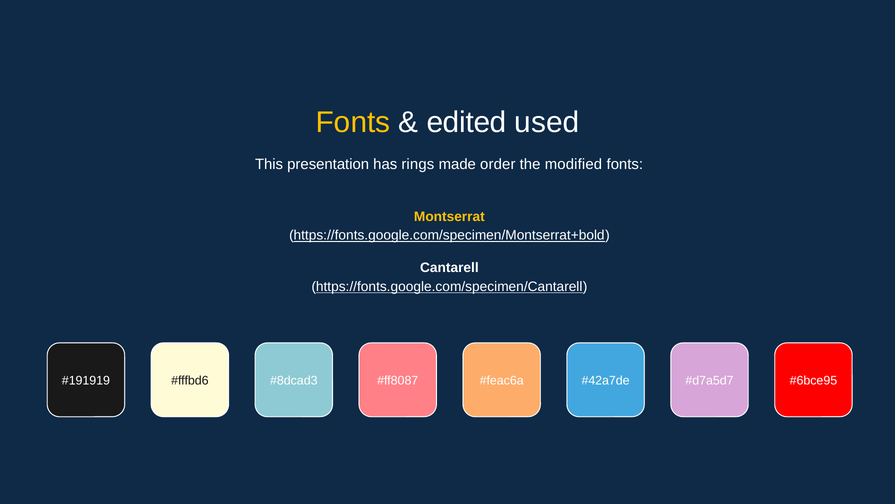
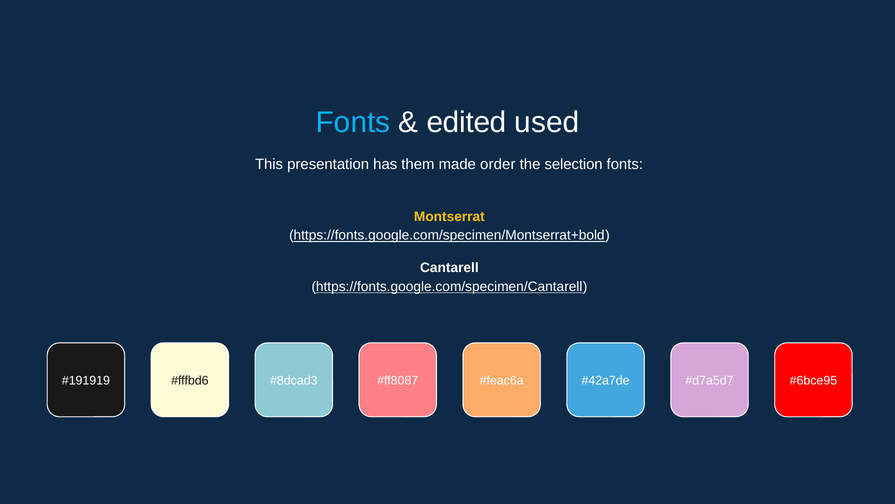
Fonts colour: yellow -> light blue (353, 122)
rings: rings -> them (418, 164)
modified: modified -> selection (574, 164)
